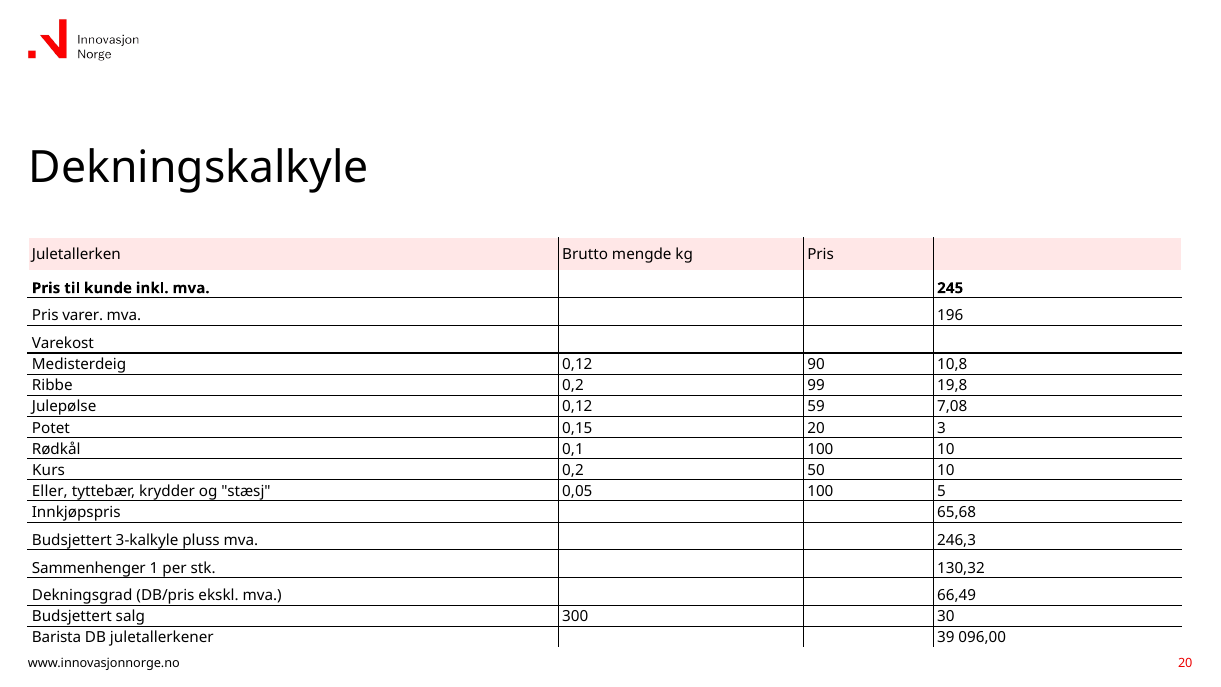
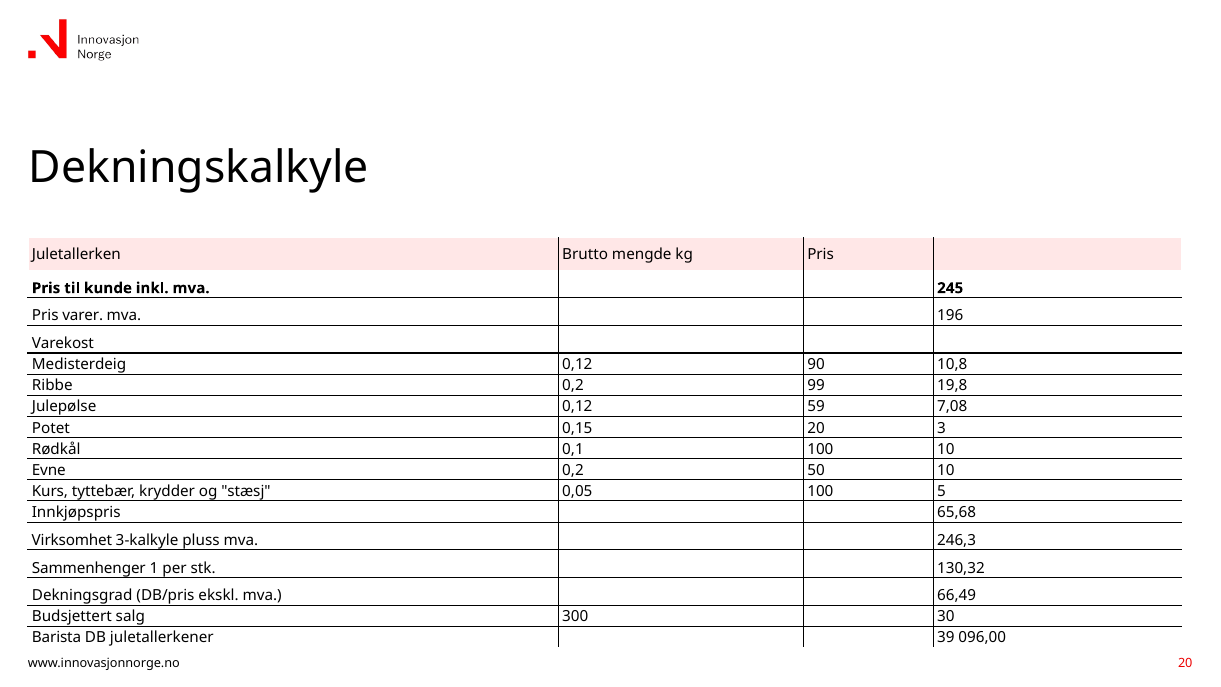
Kurs: Kurs -> Evne (49, 470)
Eller: Eller -> Kurs (50, 491)
Budsjettert: Budsjettert -> Virksomhet (72, 540)
